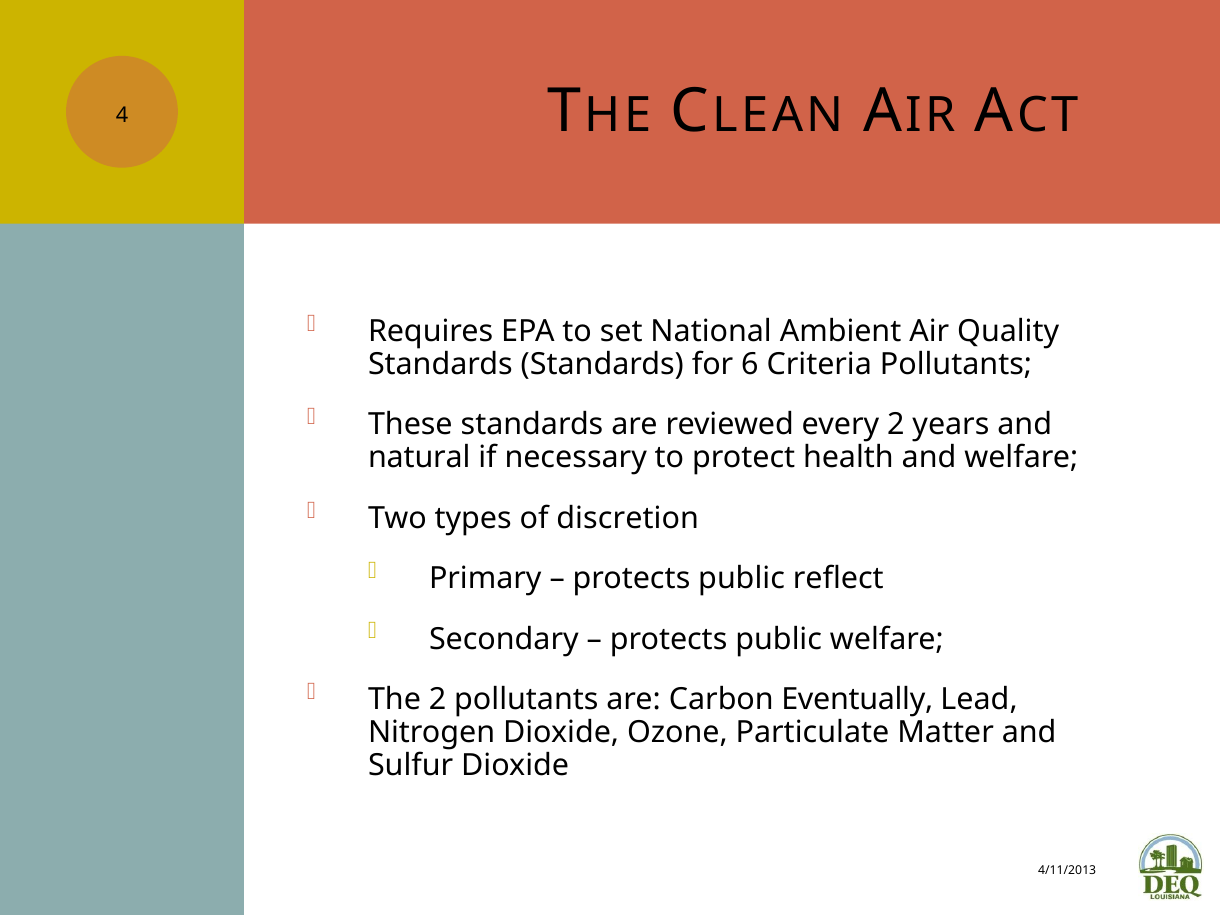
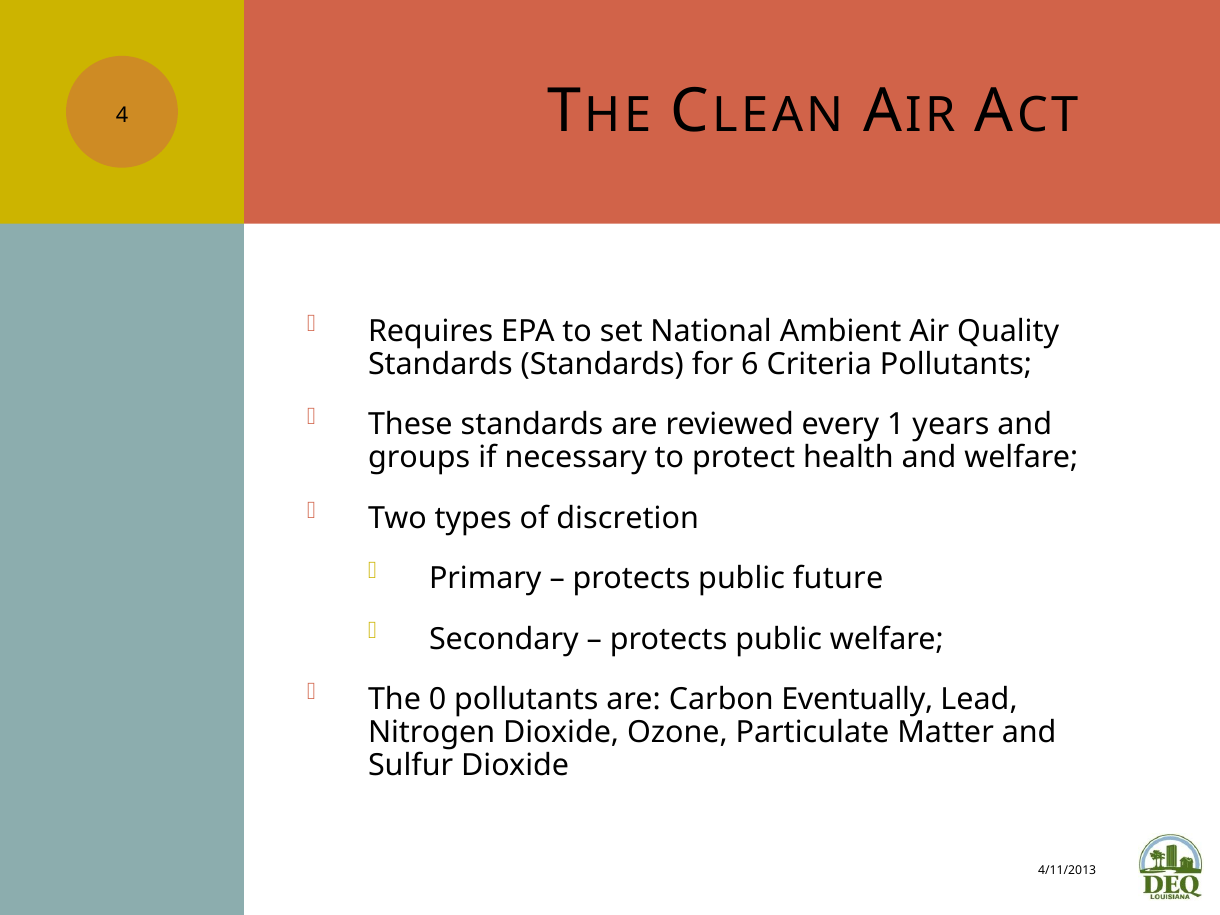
every 2: 2 -> 1 (896, 425)
natural: natural -> groups (419, 458)
reflect: reflect -> future (838, 579)
The 2: 2 -> 0 (438, 699)
